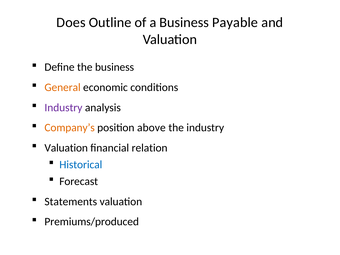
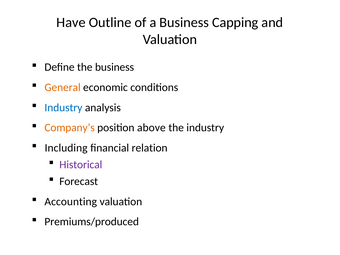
Does: Does -> Have (71, 23)
Payable: Payable -> Capping (235, 23)
Industry colour: purple -> blue (63, 108)
Valuation: Valuation -> Including (66, 148)
Historical colour: blue -> purple (81, 165)
Statements: Statements -> Accounting (71, 202)
